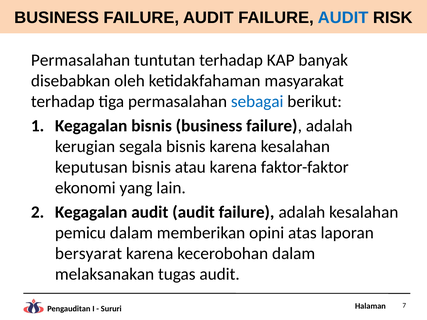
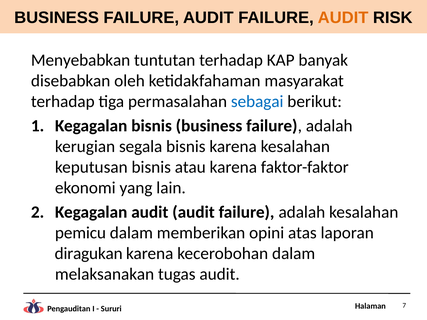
AUDIT colour: blue -> orange (343, 18)
Permasalahan: Permasalahan -> Menyebabkan (81, 60)
bersyarat: bersyarat -> diragukan (89, 254)
